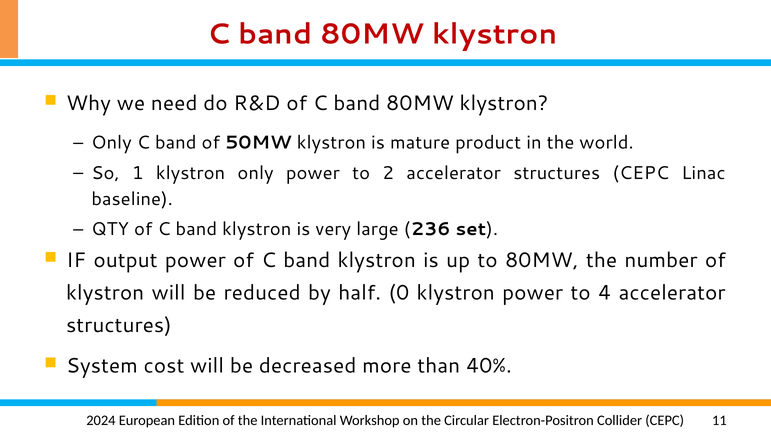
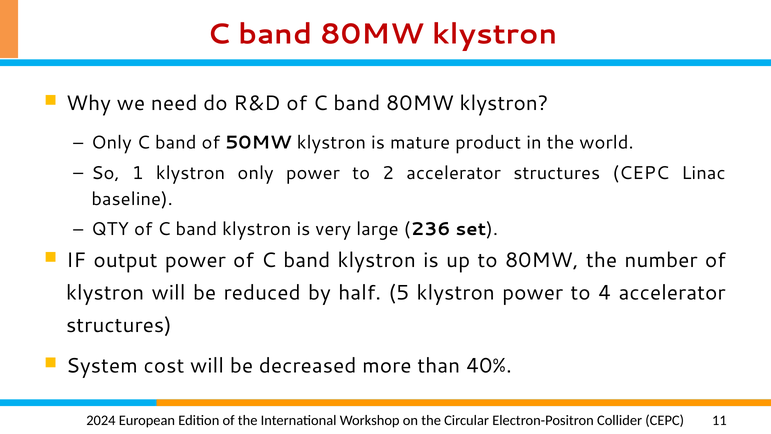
0: 0 -> 5 (399, 293)
